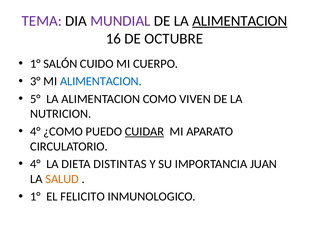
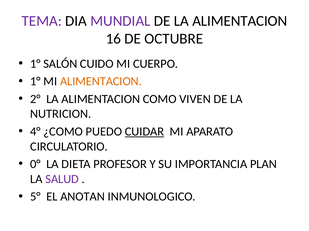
ALIMENTACION underline: present -> none (240, 21)
3°: 3° -> 1° (35, 82)
ALIMENTACION colour: blue -> orange (101, 82)
5°: 5° -> 2° (35, 99)
4°: 4° -> 0° (35, 165)
DISTINTAS: DISTINTAS -> PROFESOR (120, 165)
JUAN: JUAN -> PLAN (263, 165)
SALUD colour: orange -> purple (62, 180)
1°: 1° -> 5° (35, 197)
FELICITO: FELICITO -> ANOTAN (83, 197)
